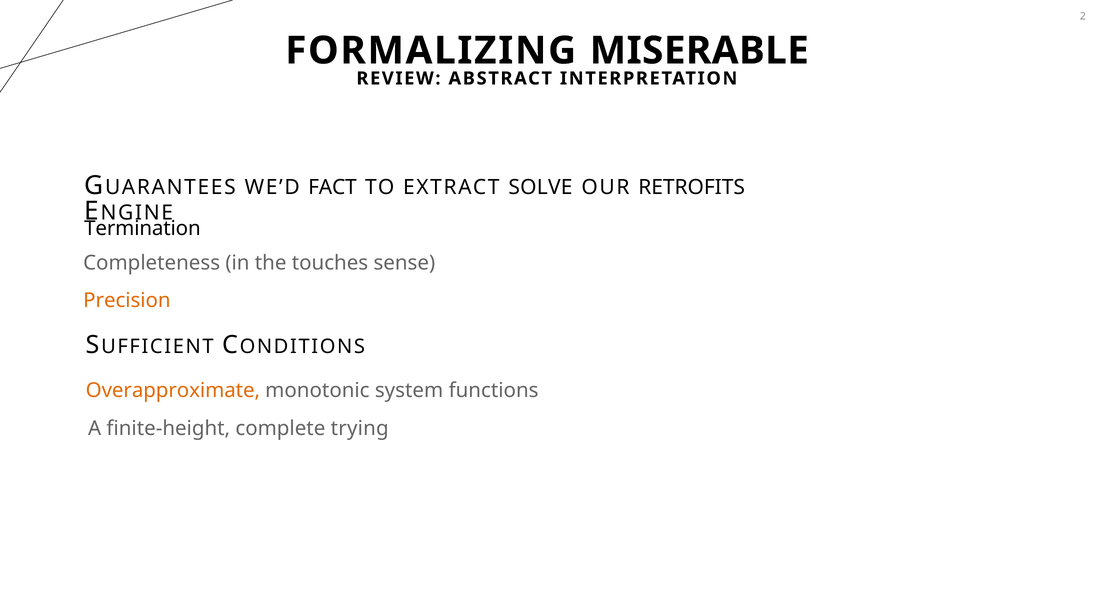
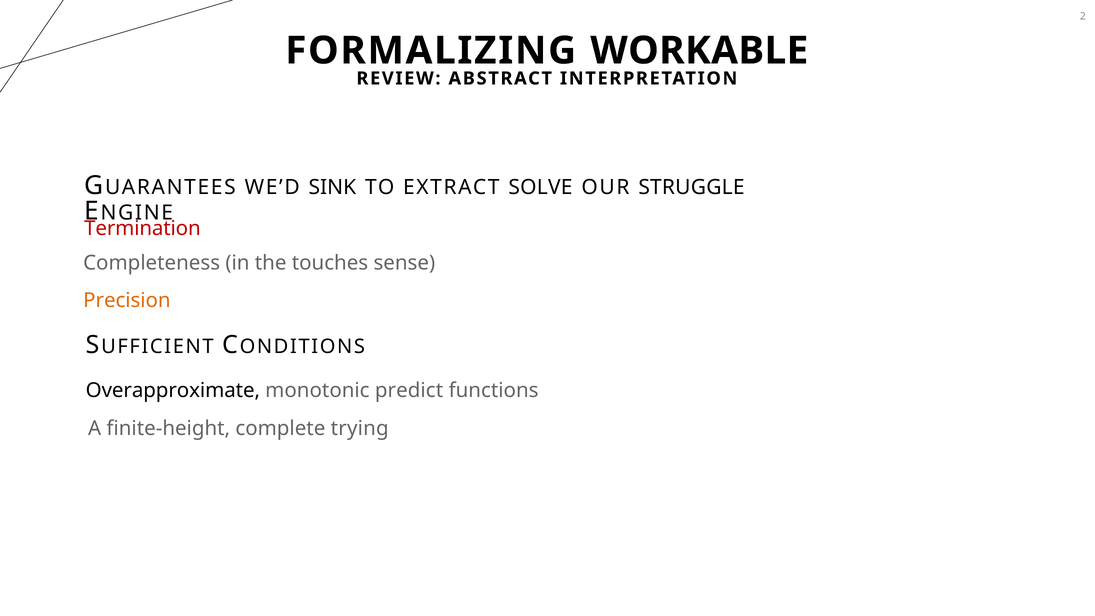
MISERABLE: MISERABLE -> WORKABLE (699, 51)
FACT: FACT -> SINK (332, 187)
RETROFITS: RETROFITS -> STRUGGLE (691, 187)
Termination colour: black -> red (142, 228)
Overapproximate colour: orange -> black (173, 390)
system: system -> predict (409, 390)
